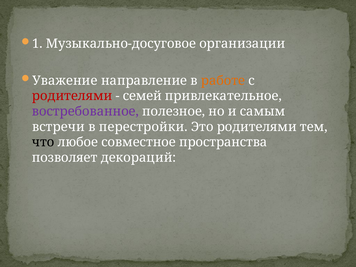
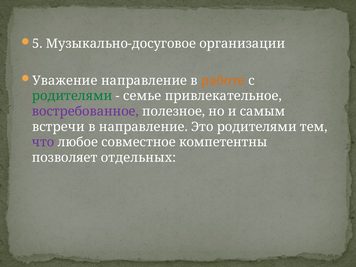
1: 1 -> 5 (37, 44)
родителями colour: red -> green (72, 96)
семей: семей -> семье (142, 96)
в перестройки: перестройки -> направление (143, 127)
что colour: black -> purple (43, 142)
пространства: пространства -> компетентны (223, 142)
декораций: декораций -> отдельных (138, 158)
